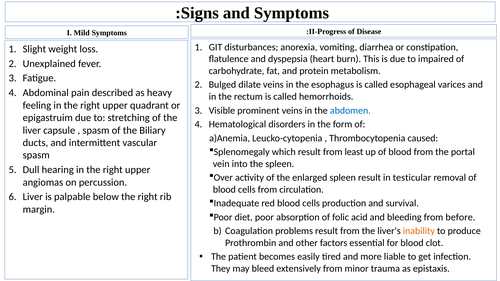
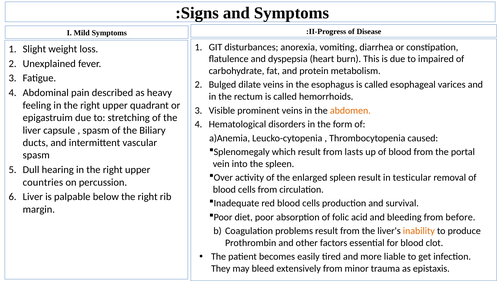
abdomen colour: blue -> orange (350, 111)
least: least -> lasts (354, 152)
angiomas: angiomas -> countries (43, 182)
